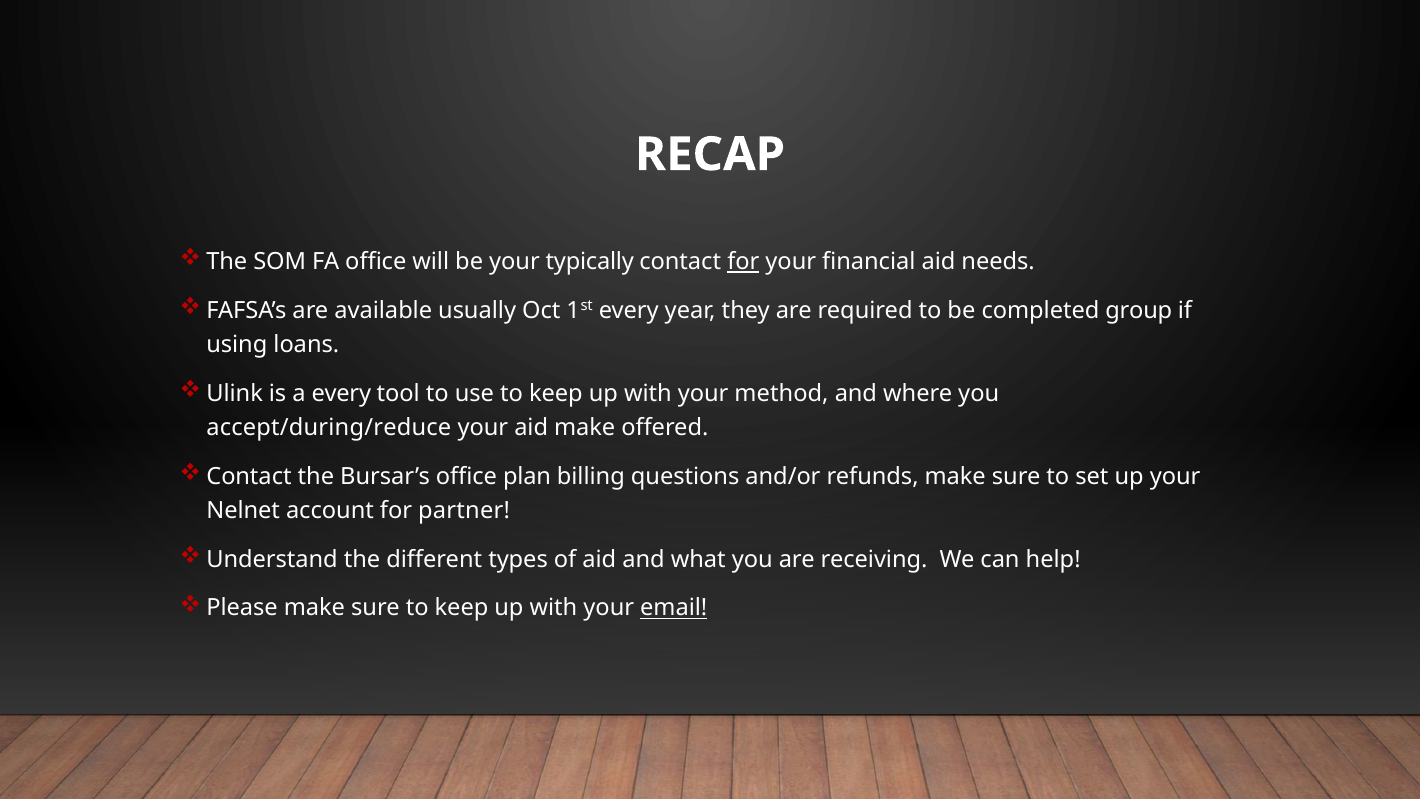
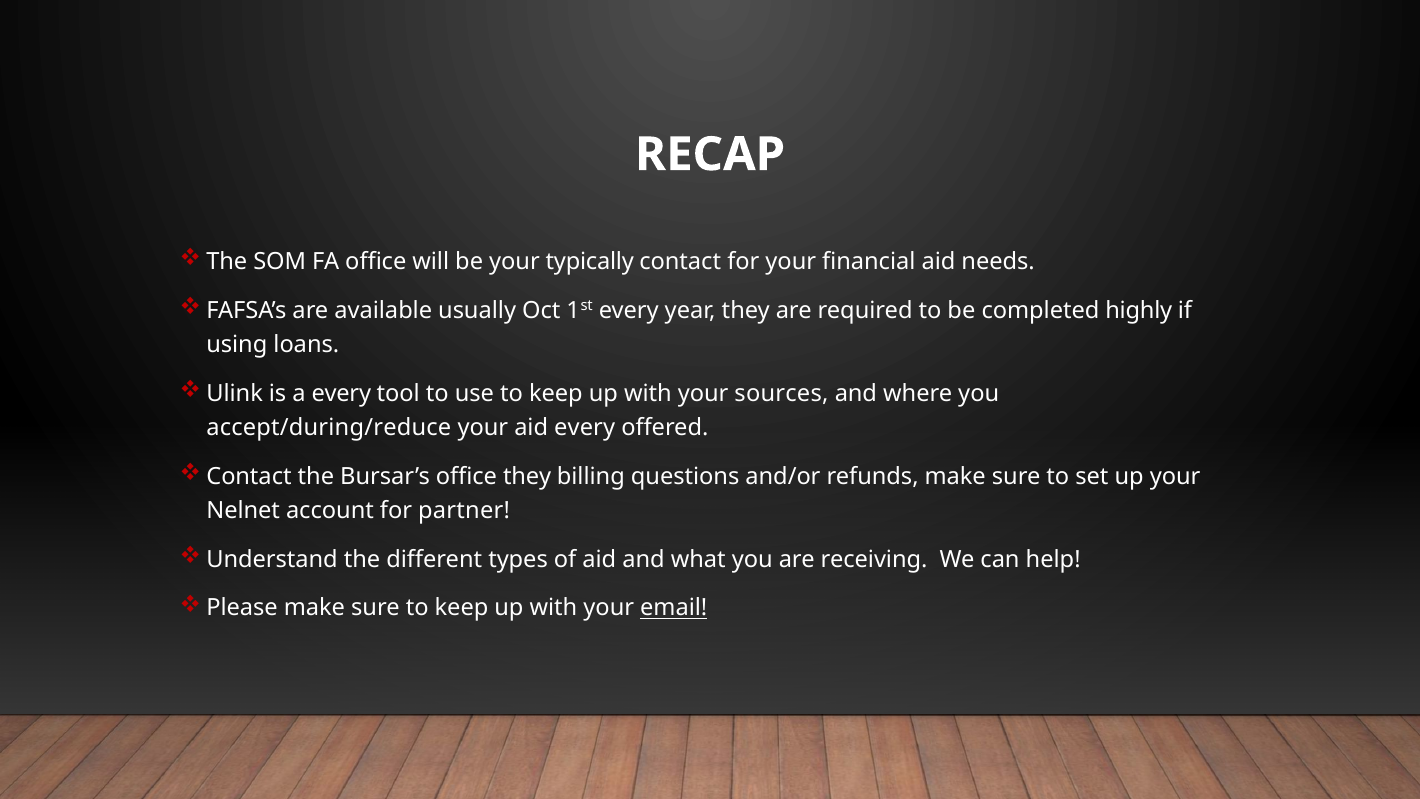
for underline: present -> none (743, 262)
group: group -> highly (1139, 310)
method: method -> sources (781, 393)
aid make: make -> every (585, 427)
office plan: plan -> they (527, 476)
